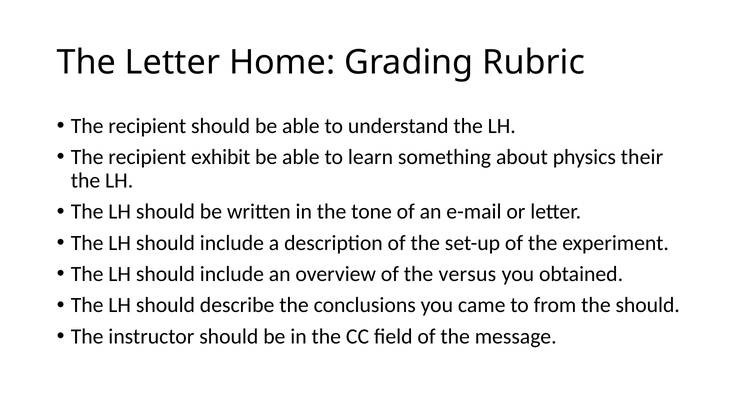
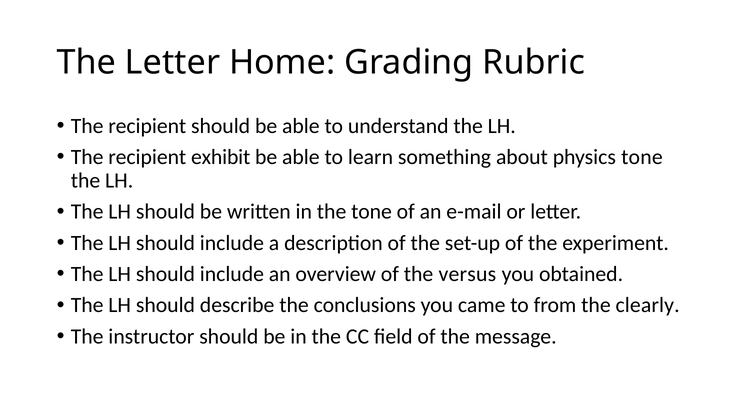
physics their: their -> tone (642, 157)
the should: should -> clearly (648, 305)
